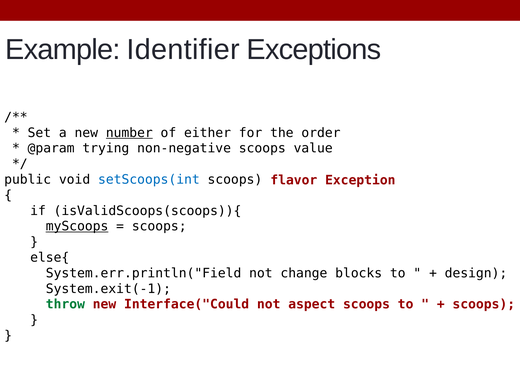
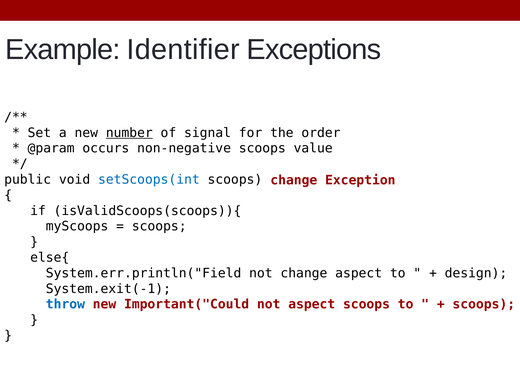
either: either -> signal (208, 133)
trying: trying -> occurs (106, 148)
flavor: flavor -> change (294, 180)
myScoops underline: present -> none (77, 226)
change blocks: blocks -> aspect (359, 273)
throw colour: green -> blue (65, 304)
Interface("Could: Interface("Could -> Important("Could (187, 304)
